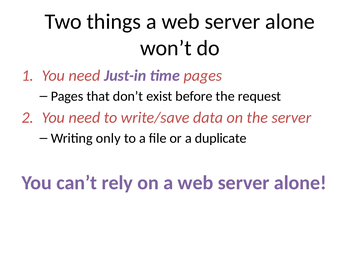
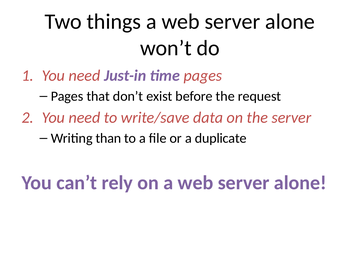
only: only -> than (108, 138)
